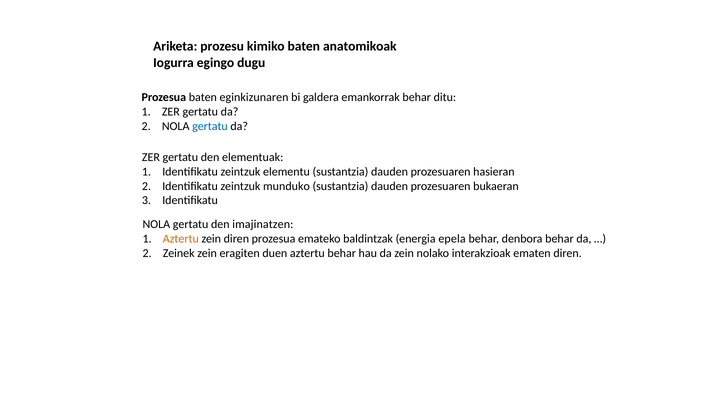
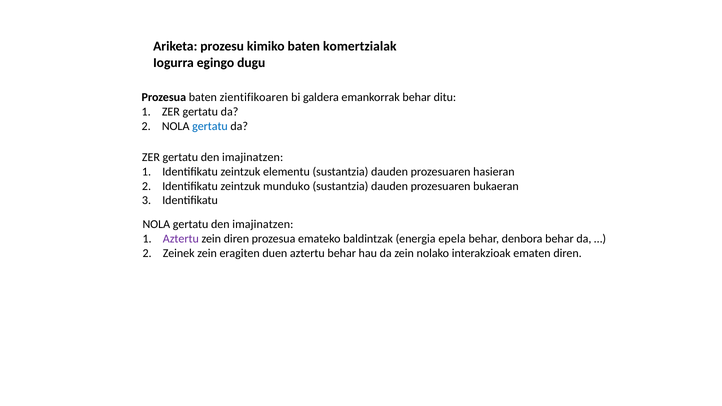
anatomikoak: anatomikoak -> komertzialak (360, 47)
eginkizunaren: eginkizunaren -> zientifikoaren (254, 97)
ZER gertatu den elementuak: elementuak -> imajinatzen (253, 157)
Aztertu colour: orange -> purple (181, 239)
